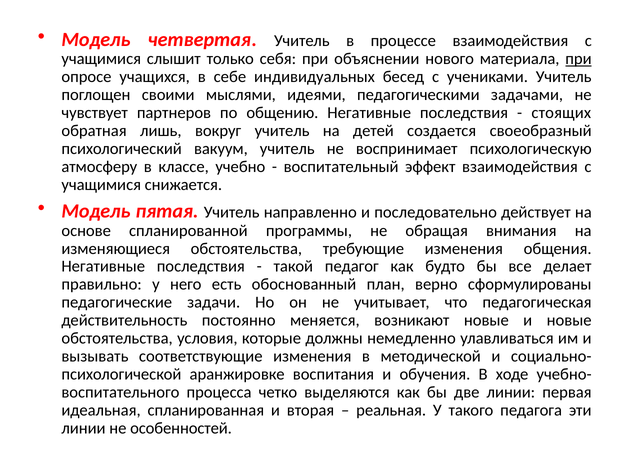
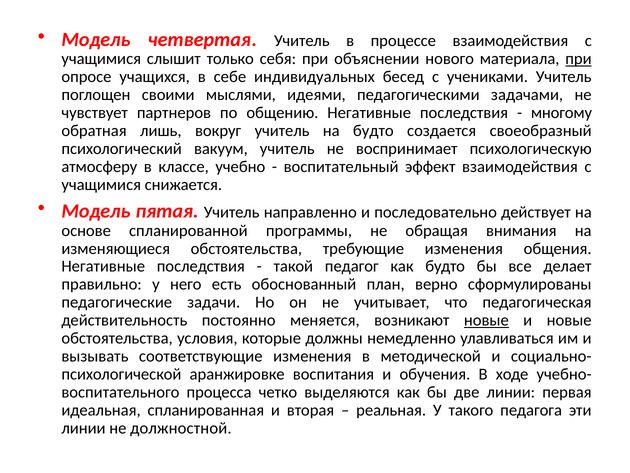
стоящих: стоящих -> многому (561, 113)
на детей: детей -> будто (373, 131)
новые underline: none -> present (486, 320)
особенностей: особенностей -> должностной (181, 428)
